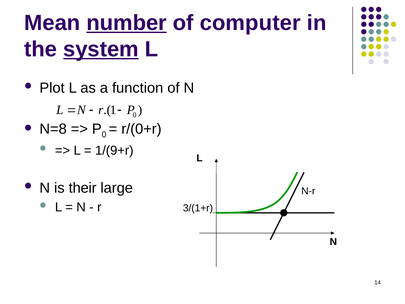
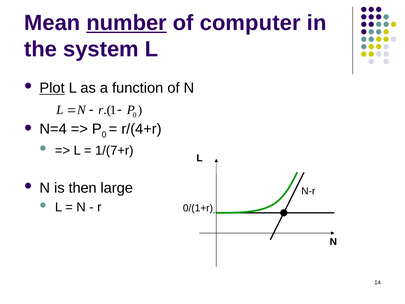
system underline: present -> none (101, 49)
Plot underline: none -> present (52, 88)
N=8: N=8 -> N=4 (53, 129)
r/(0+r: r/(0+r -> r/(4+r (141, 129)
1/(9+r: 1/(9+r -> 1/(7+r (114, 150)
their: their -> then (83, 188)
3/(1+r: 3/(1+r -> 0/(1+r (198, 208)
